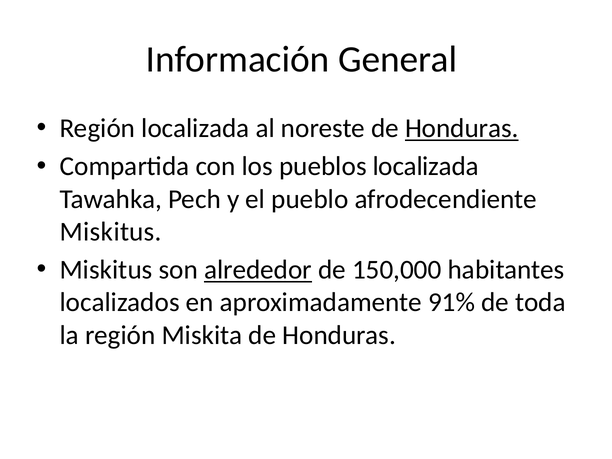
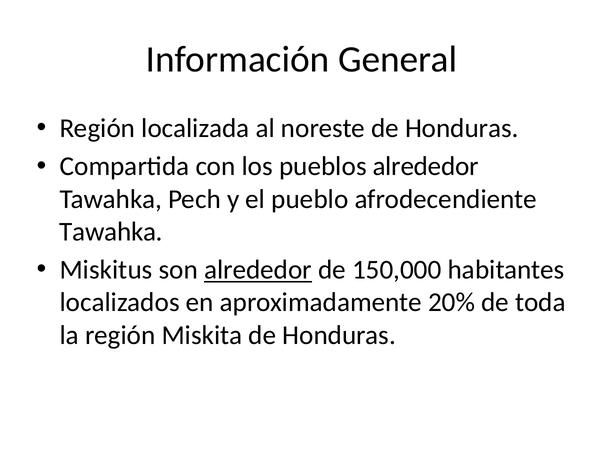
Honduras underline: present -> none (462, 128)
pueblos localizada: localizada -> alrededor (426, 166)
Miskitus: Miskitus -> Tawahka (111, 232)
91%: 91% -> 20% (451, 303)
